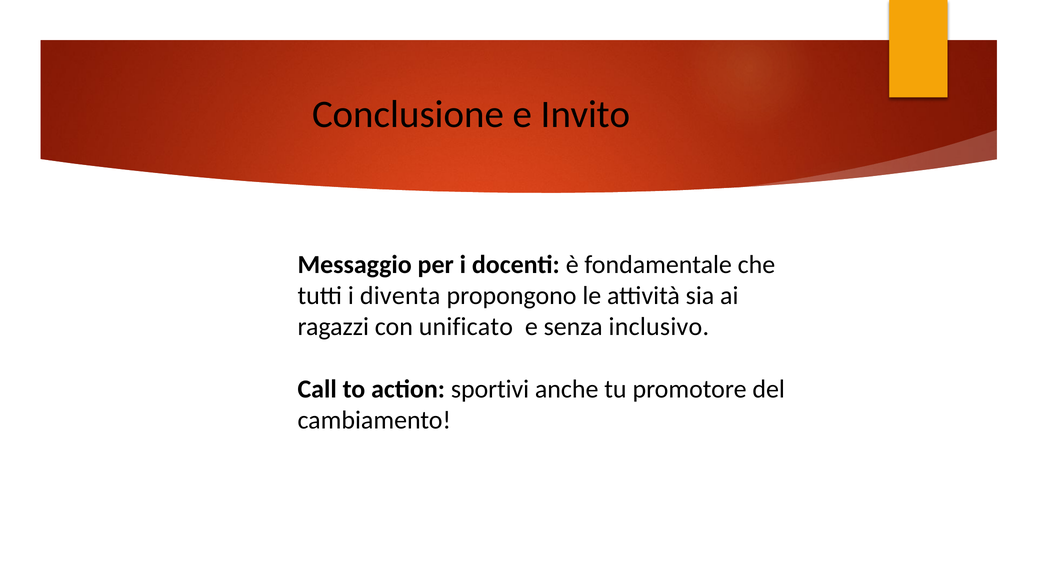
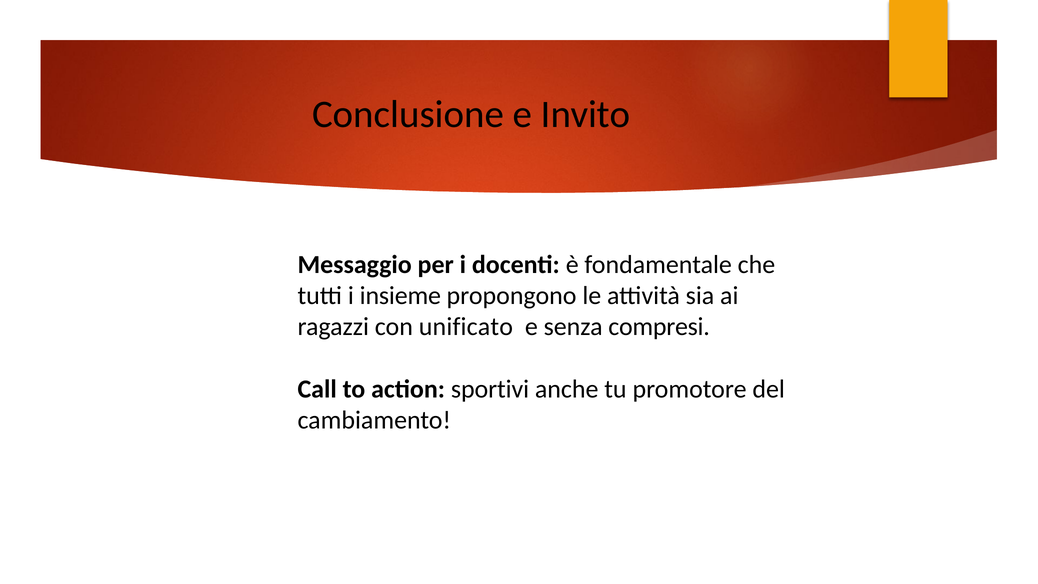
diventa: diventa -> insieme (400, 296)
inclusivo: inclusivo -> compresi (659, 327)
